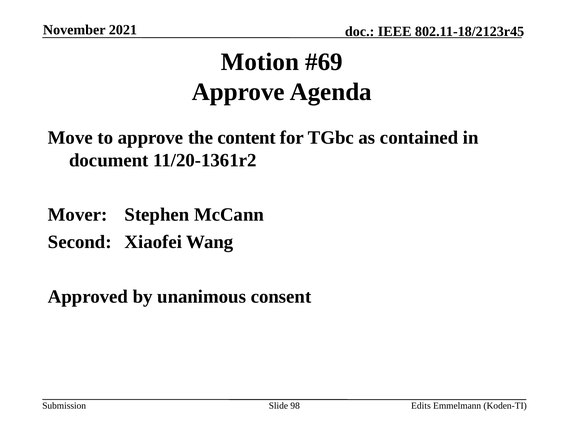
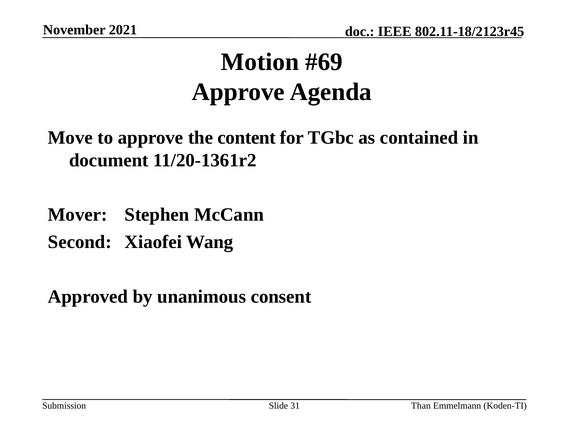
98: 98 -> 31 (295, 406)
Edits: Edits -> Than (421, 406)
